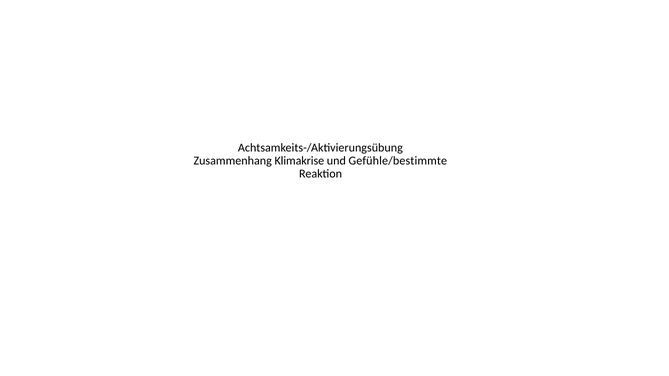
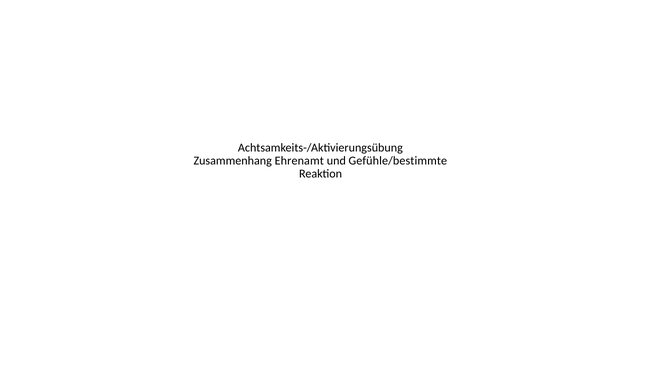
Klimakrise: Klimakrise -> Ehrenamt (299, 161)
